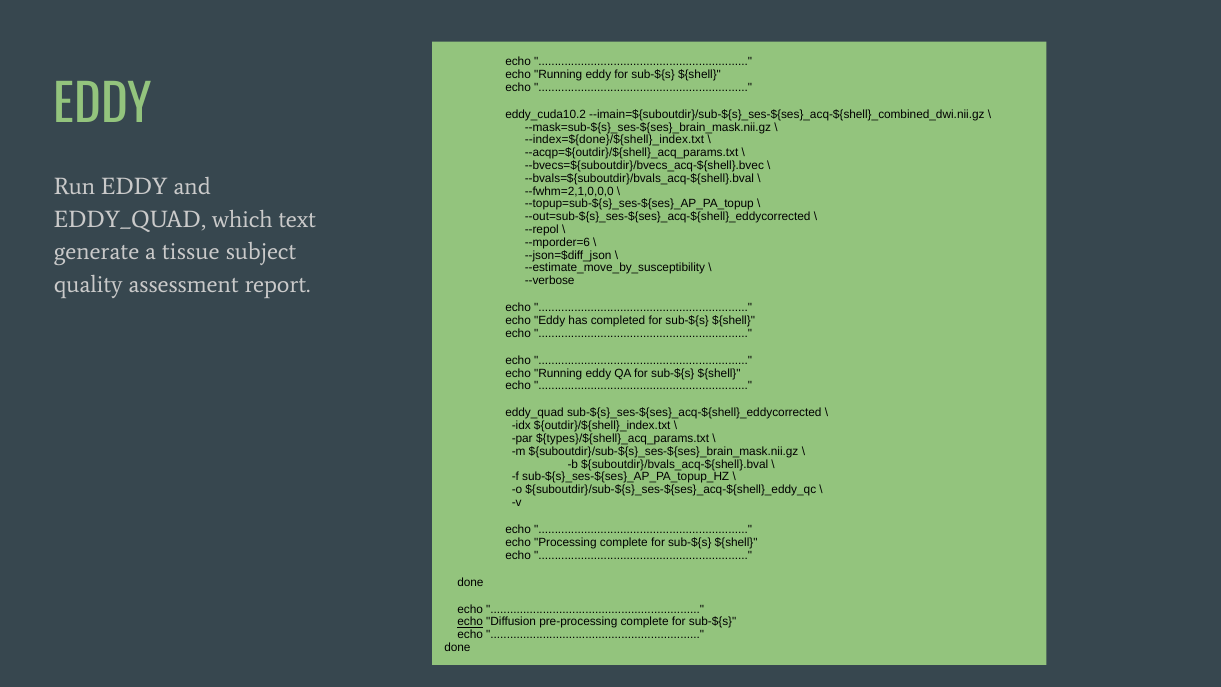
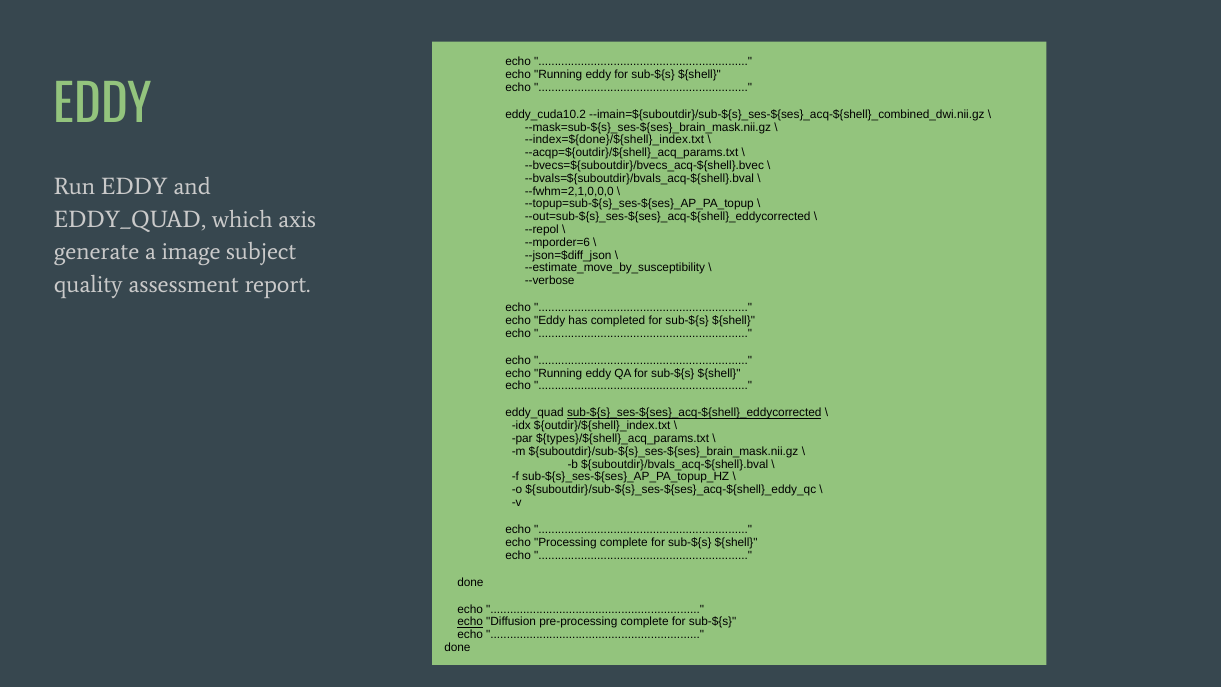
text: text -> axis (297, 219)
tissue: tissue -> image (191, 252)
sub-${s}_ses-${ses}_acq-${shell}_eddycorrected underline: none -> present (694, 413)
